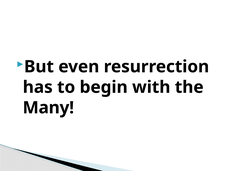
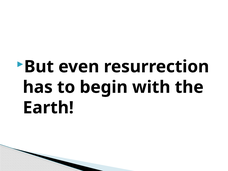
Many: Many -> Earth (48, 108)
